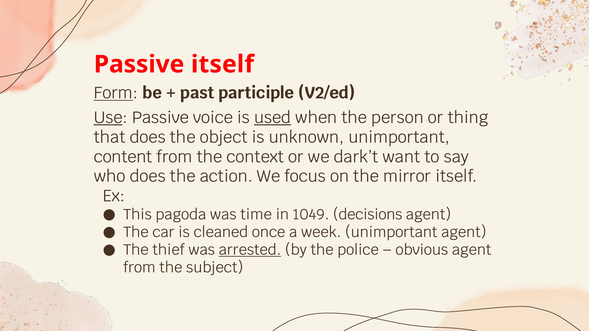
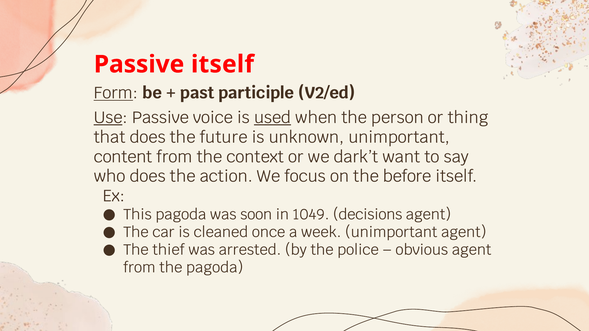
object: object -> future (224, 137)
mirror: mirror -> before (407, 177)
time: time -> soon (256, 215)
arrested underline: present -> none (250, 250)
the subject: subject -> pagoda (215, 268)
